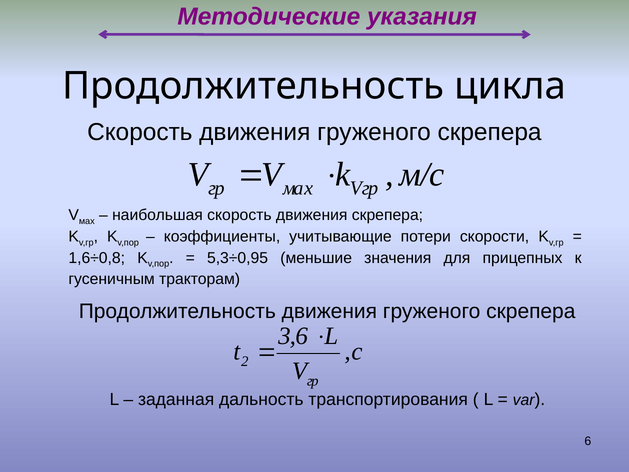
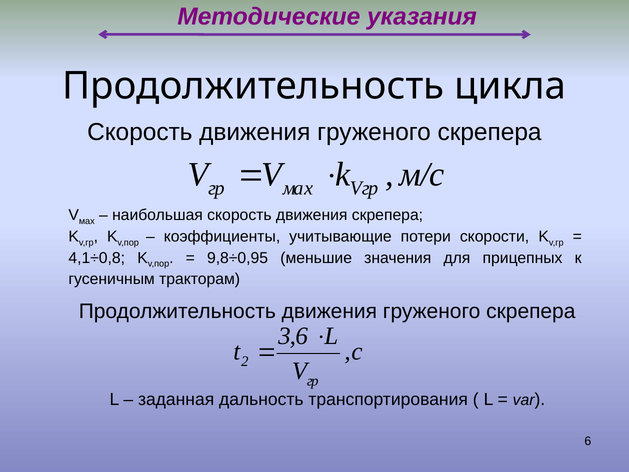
1,6÷0,8: 1,6÷0,8 -> 4,1÷0,8 (97, 258)
5,3÷0,95: 5,3÷0,95 -> 9,8÷0,95 (238, 258)
